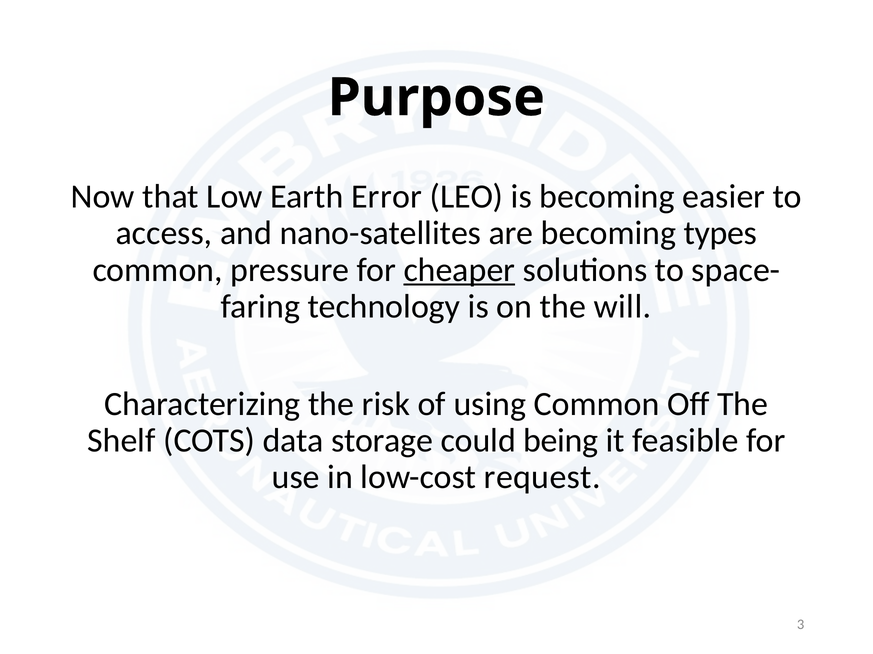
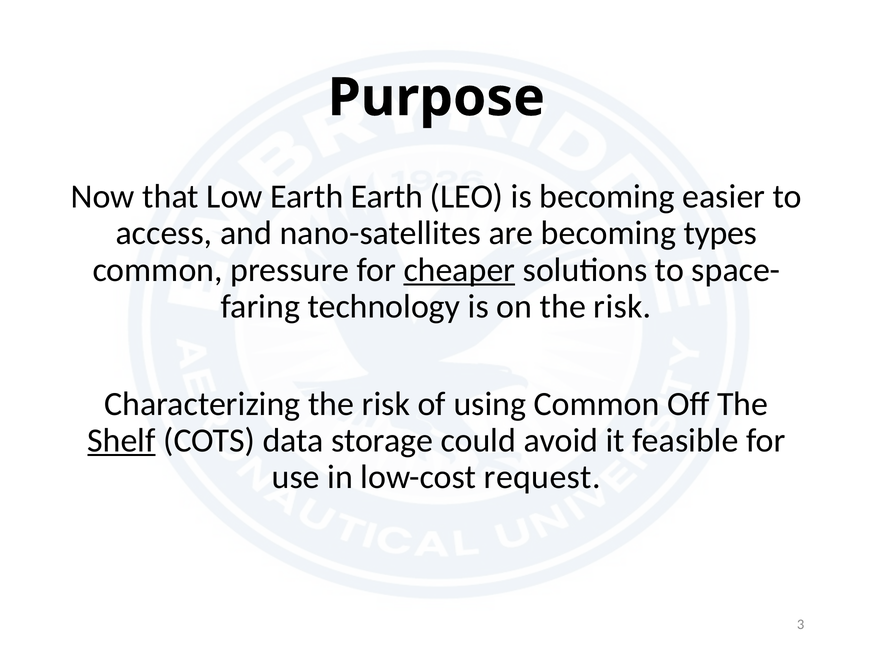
Earth Error: Error -> Earth (387, 197)
on the will: will -> risk (622, 307)
Shelf underline: none -> present (121, 441)
being: being -> avoid (561, 441)
